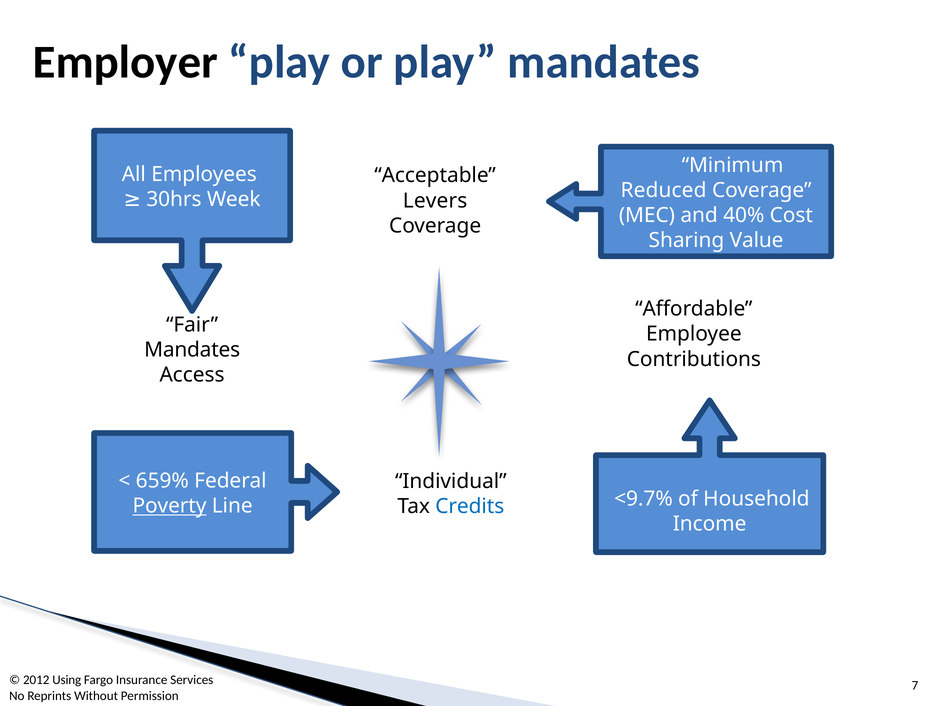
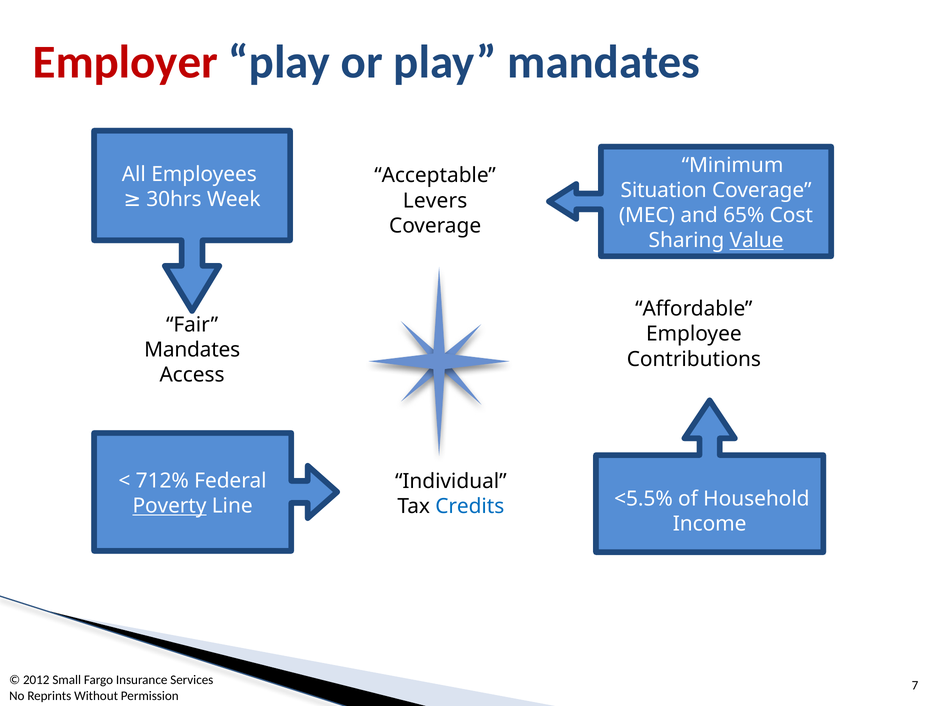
Employer colour: black -> red (125, 62)
Reduced: Reduced -> Situation (664, 190)
40%: 40% -> 65% (744, 215)
Value underline: none -> present (757, 240)
659%: 659% -> 712% (162, 481)
<9.7%: <9.7% -> <5.5% (643, 499)
Using: Using -> Small (67, 680)
